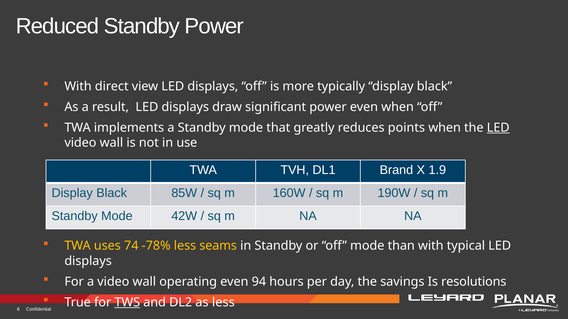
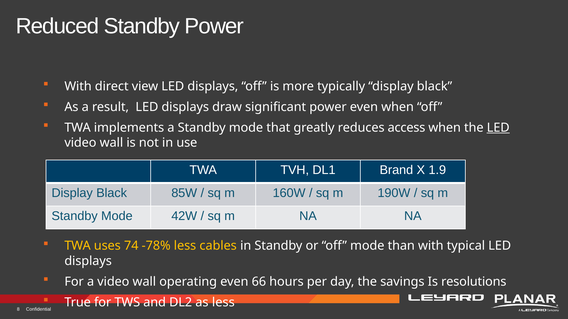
points: points -> access (406, 128)
seams: seams -> cables (218, 246)
94: 94 -> 66 (259, 282)
TWS underline: present -> none (127, 303)
